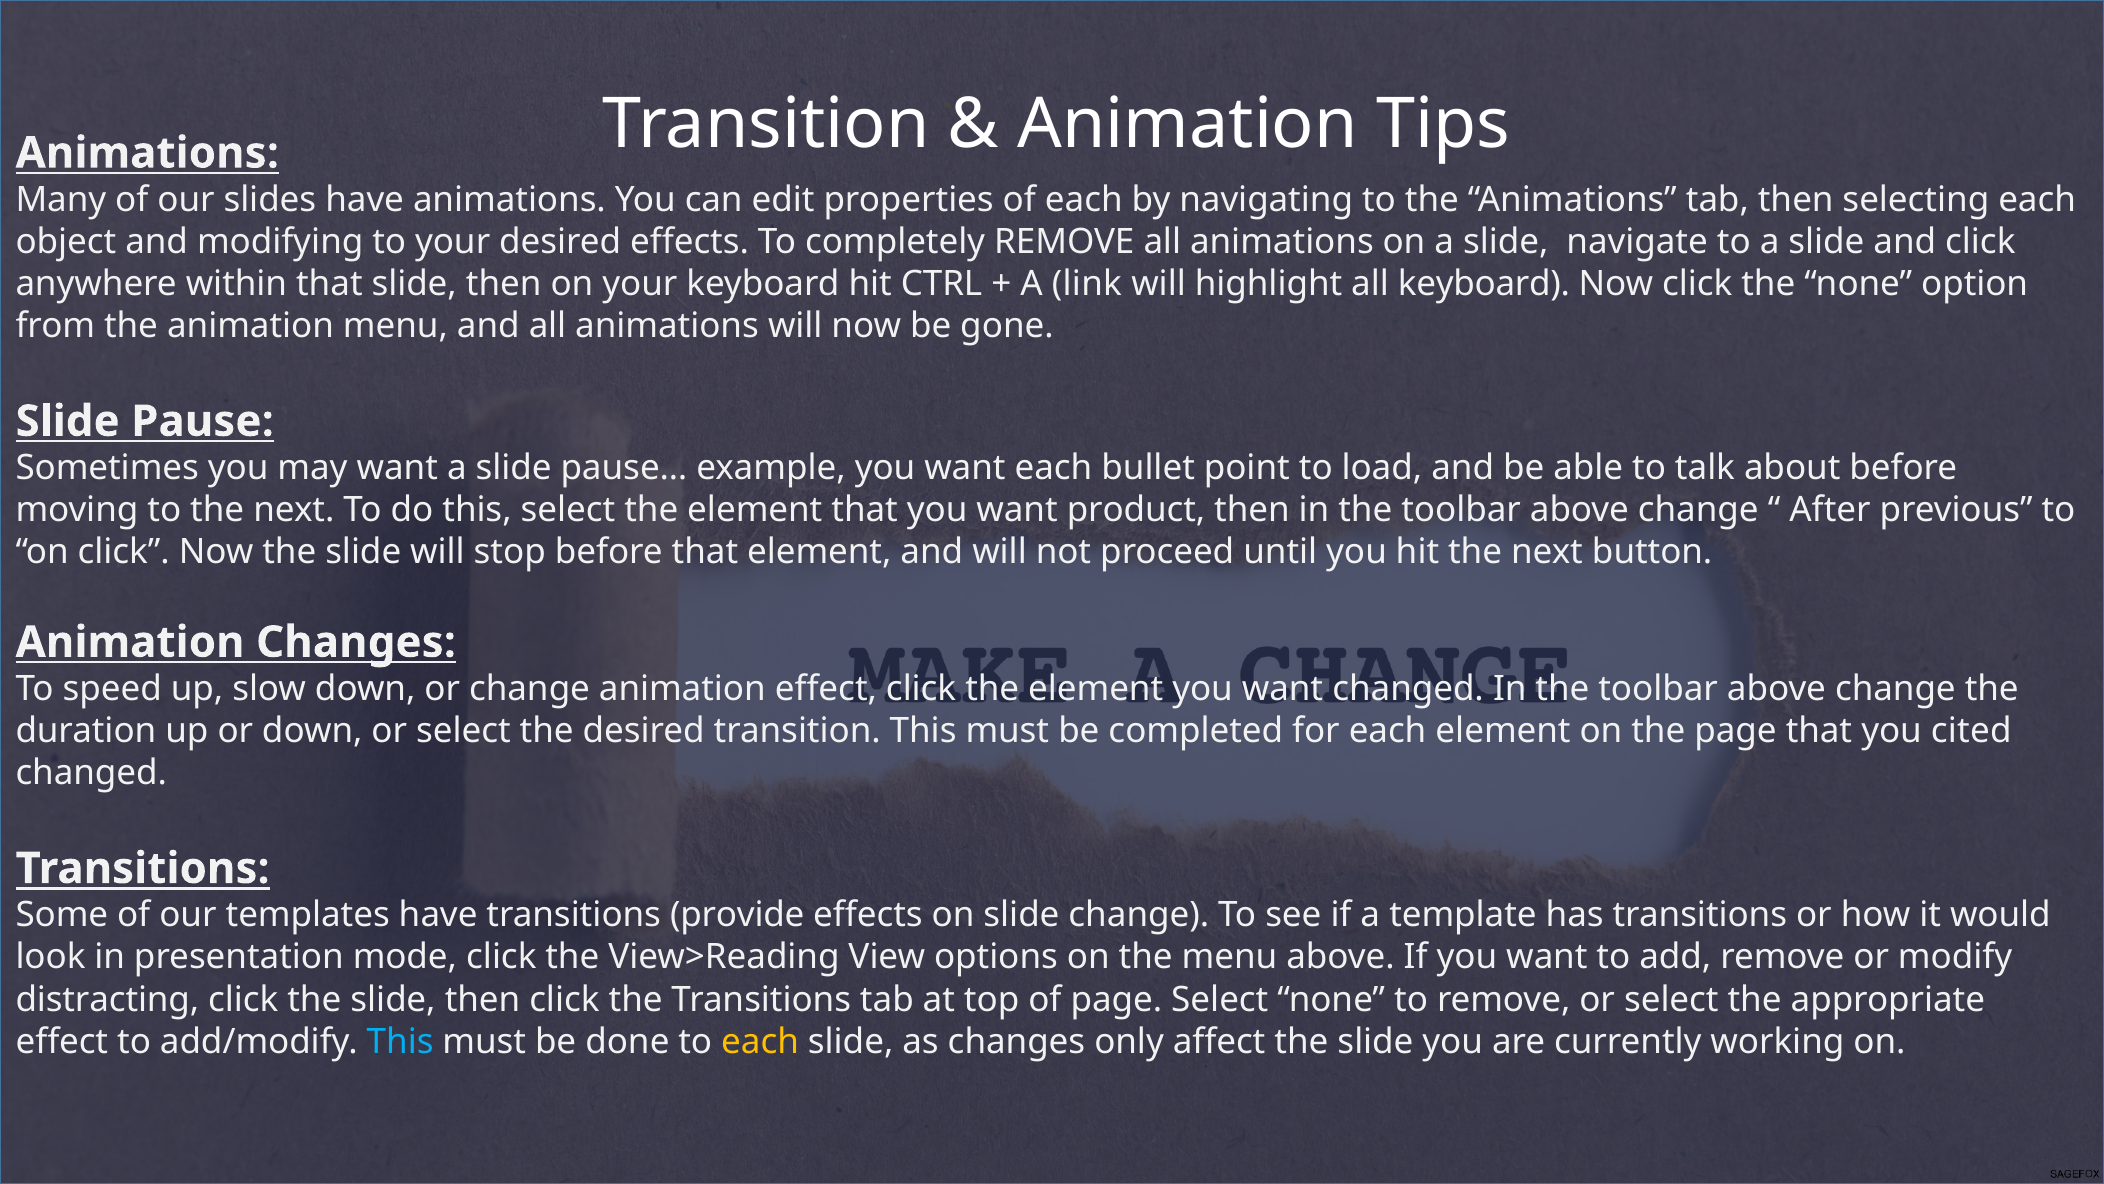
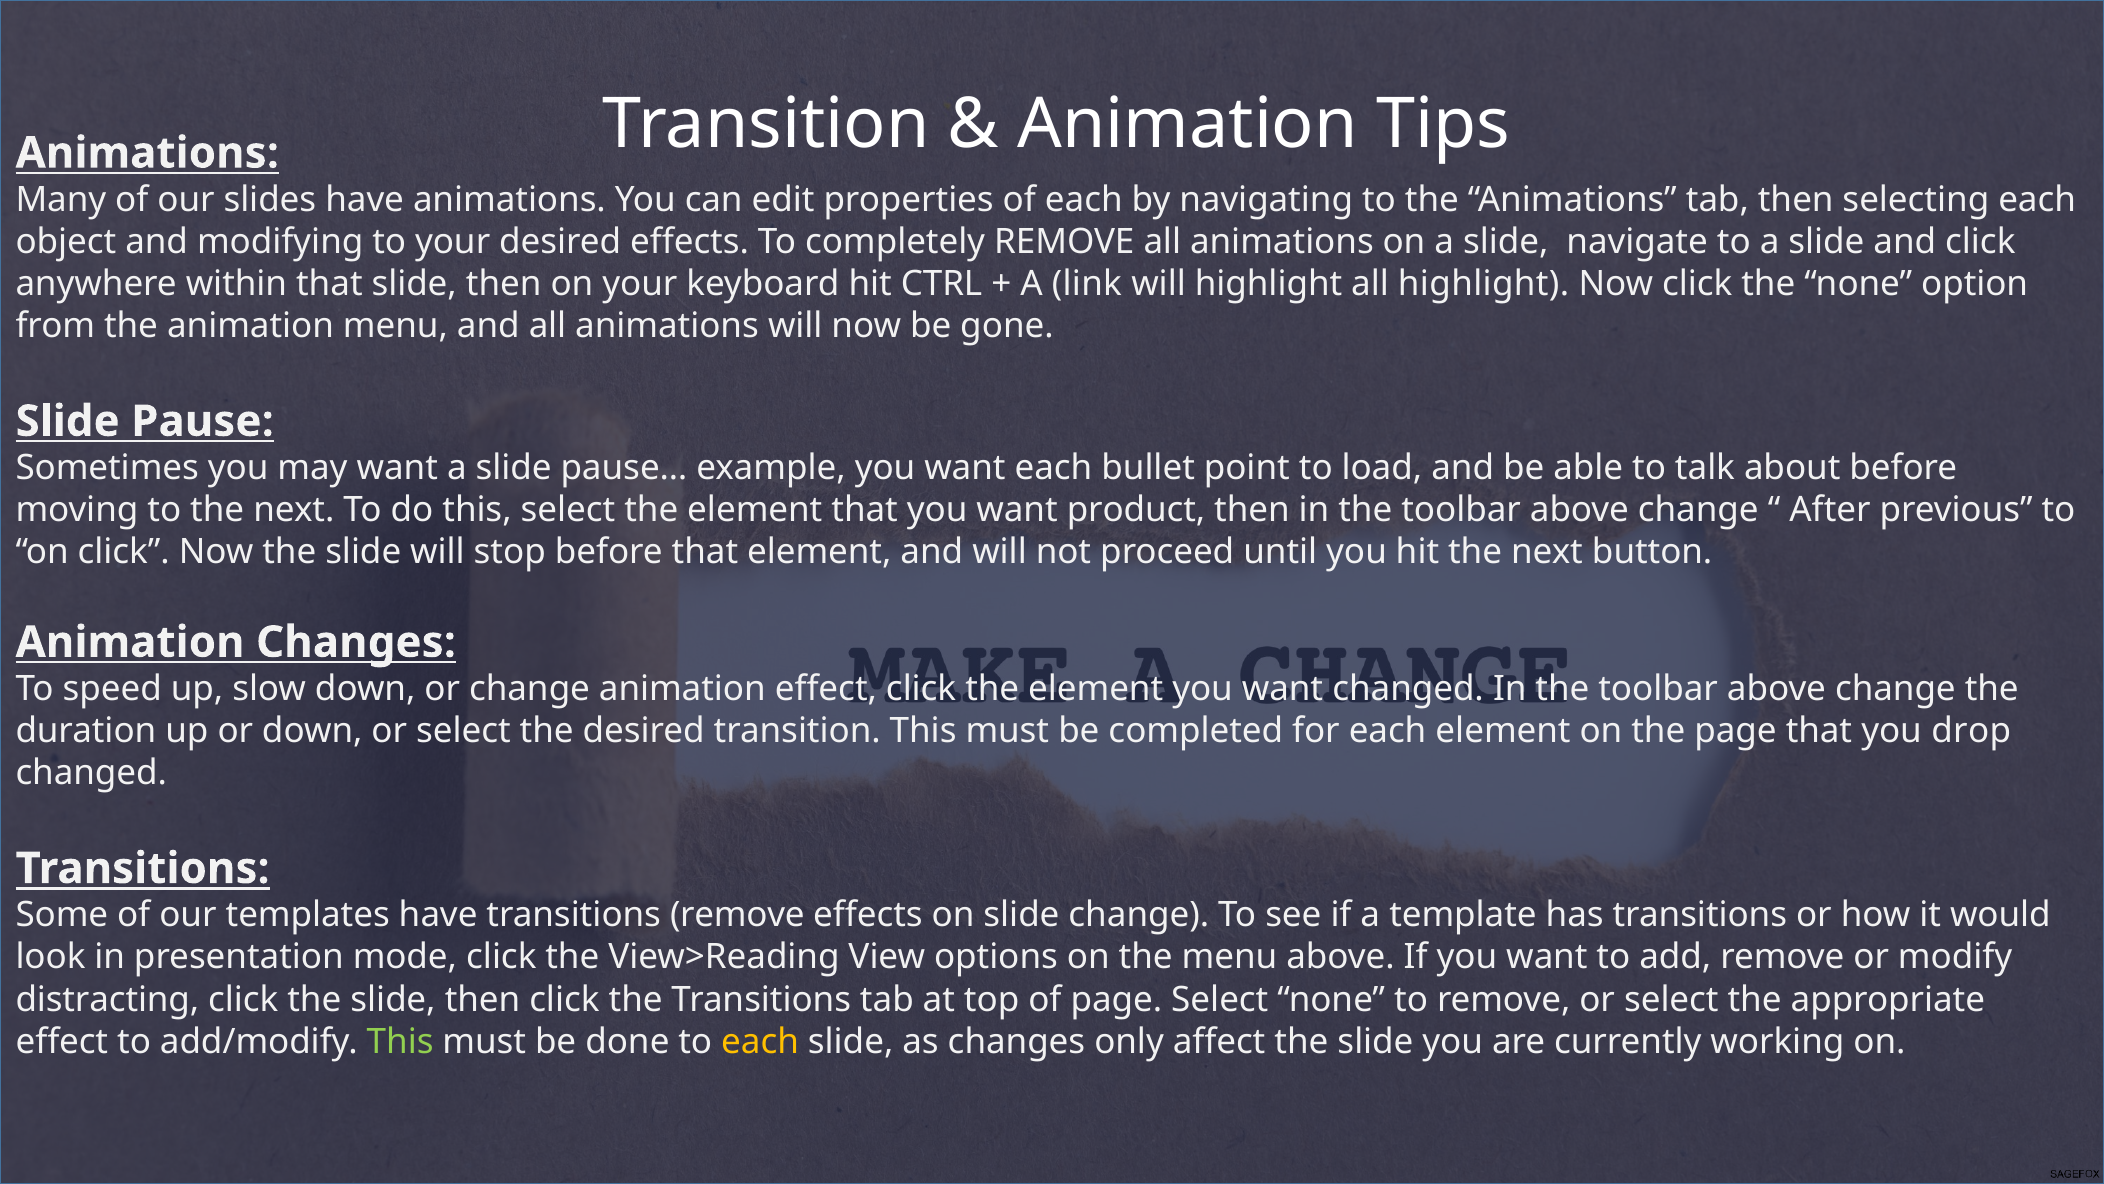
all keyboard: keyboard -> highlight (1484, 284)
cited: cited -> drop (1971, 731)
transitions provide: provide -> remove (737, 915)
This colour: light blue -> light green (400, 1041)
